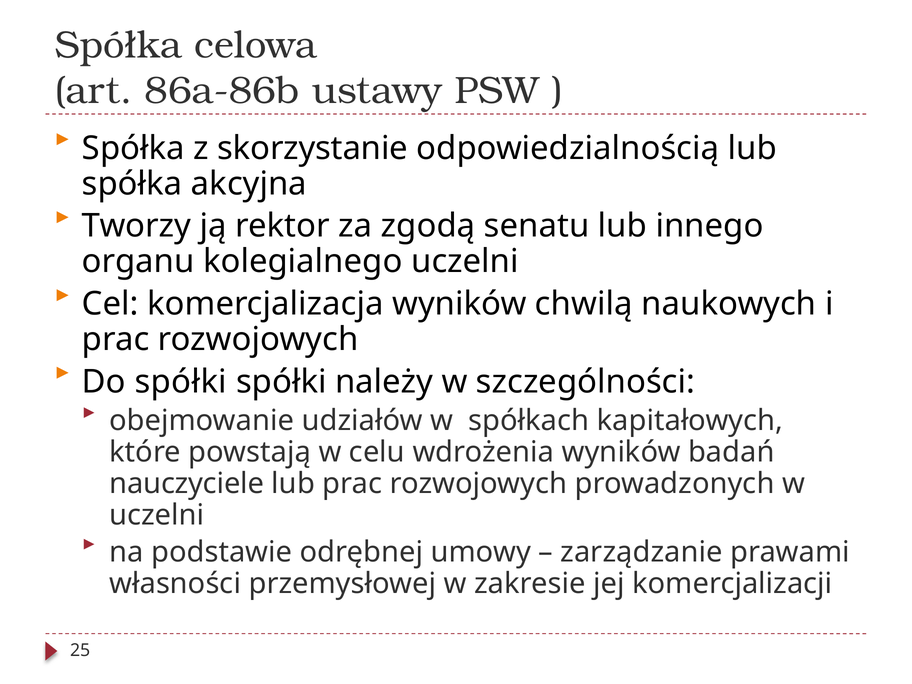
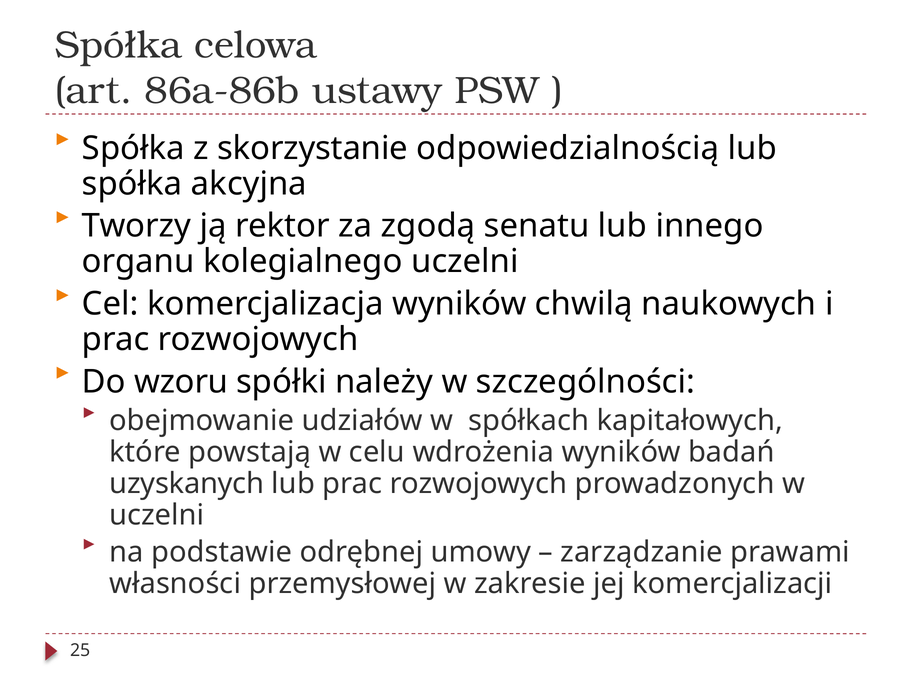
Do spółki: spółki -> wzoru (181, 382)
nauczyciele: nauczyciele -> uzyskanych (187, 483)
